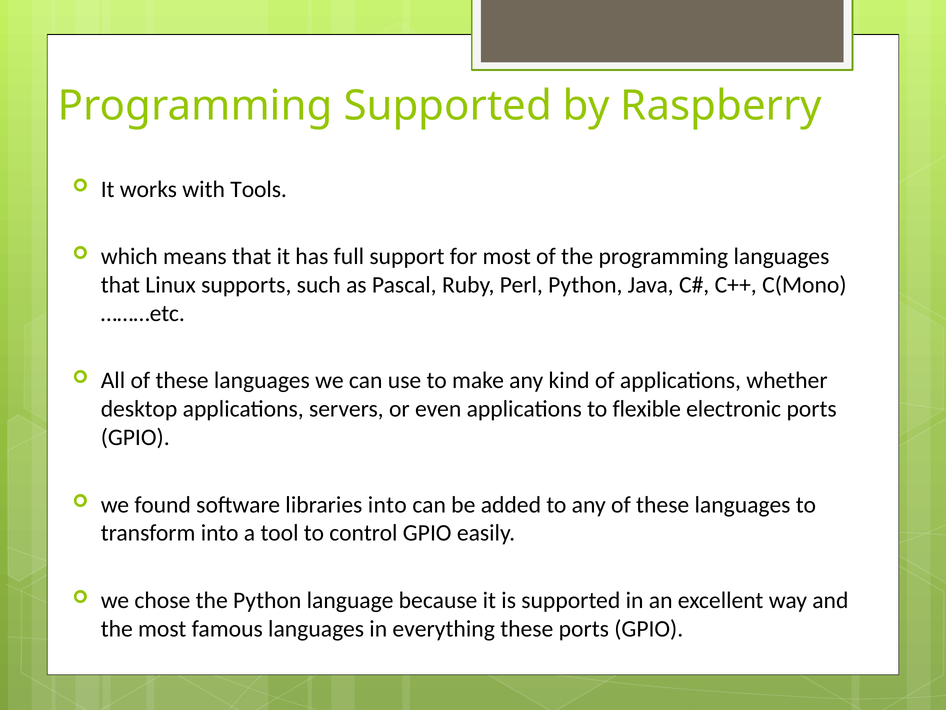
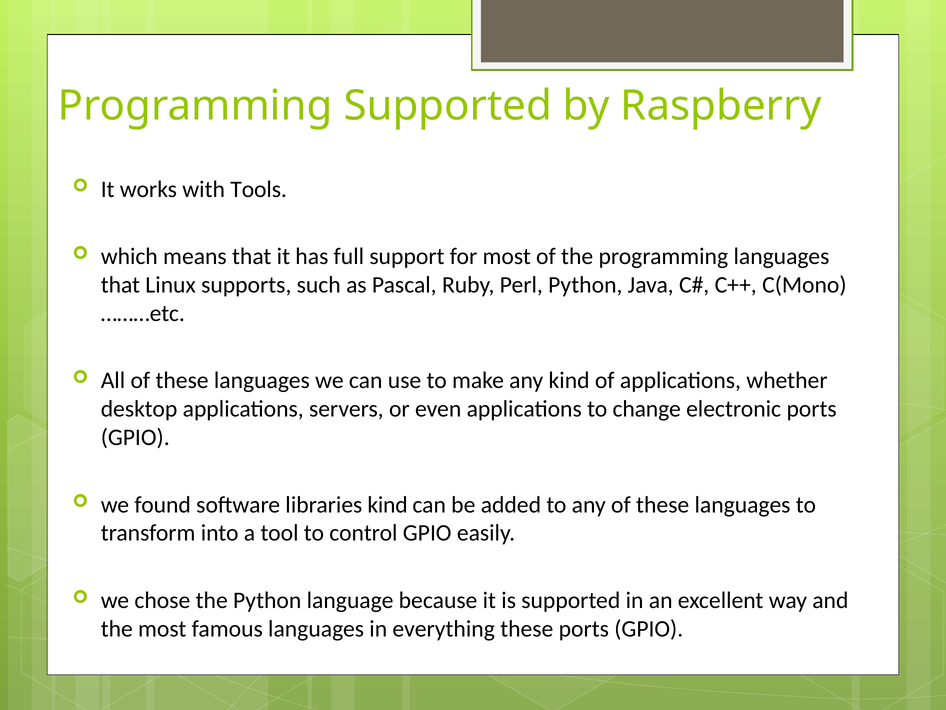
flexible: flexible -> change (647, 409)
libraries into: into -> kind (388, 504)
